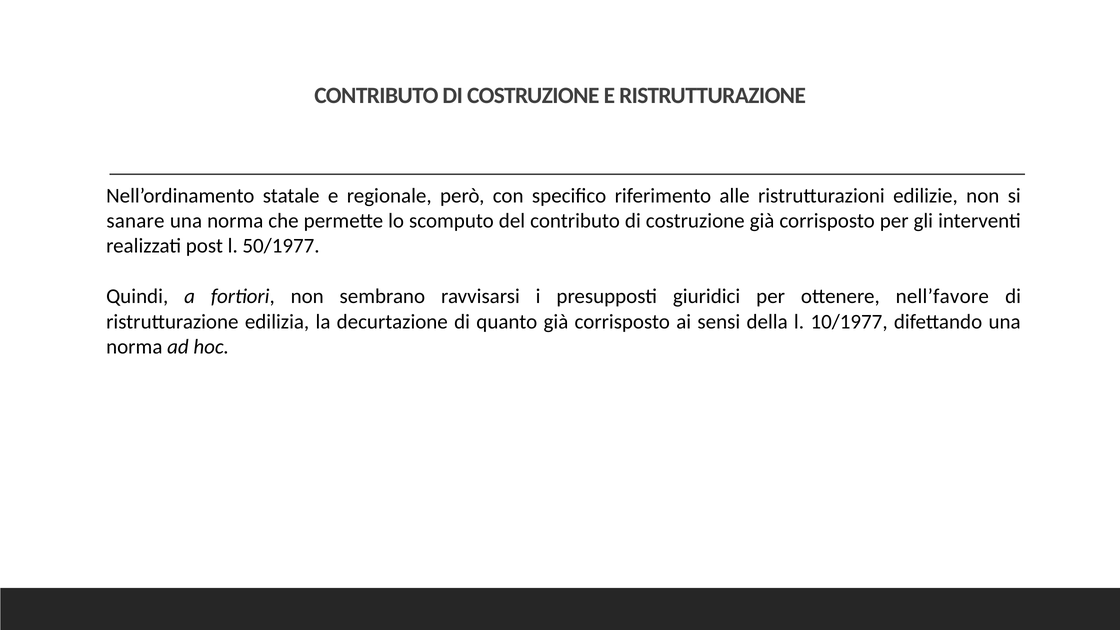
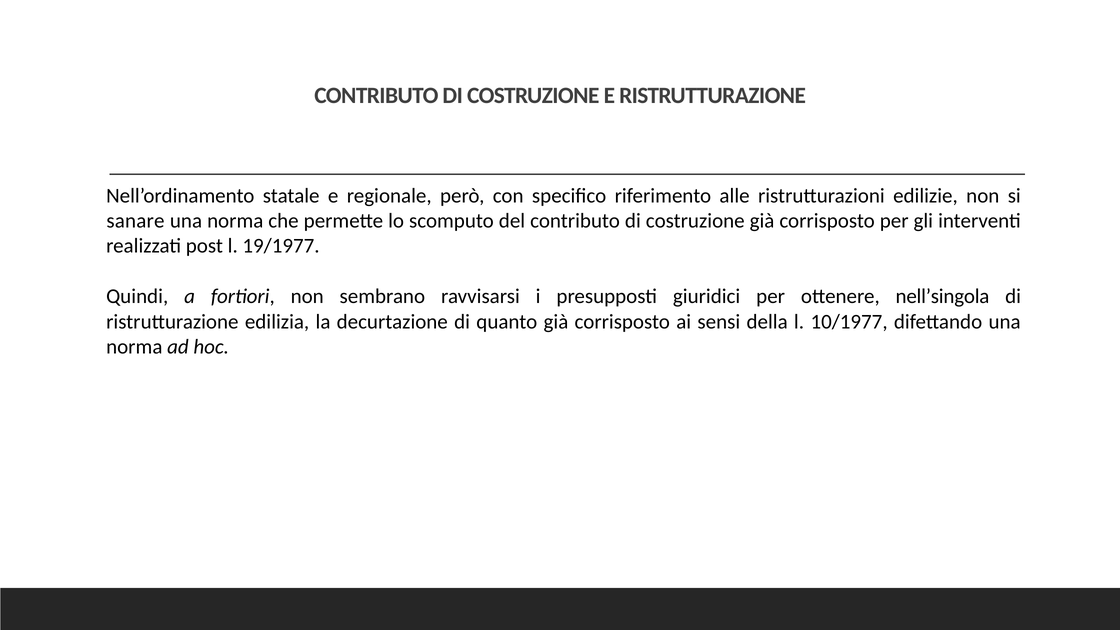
50/1977: 50/1977 -> 19/1977 (281, 246)
nell’favore: nell’favore -> nell’singola (943, 296)
